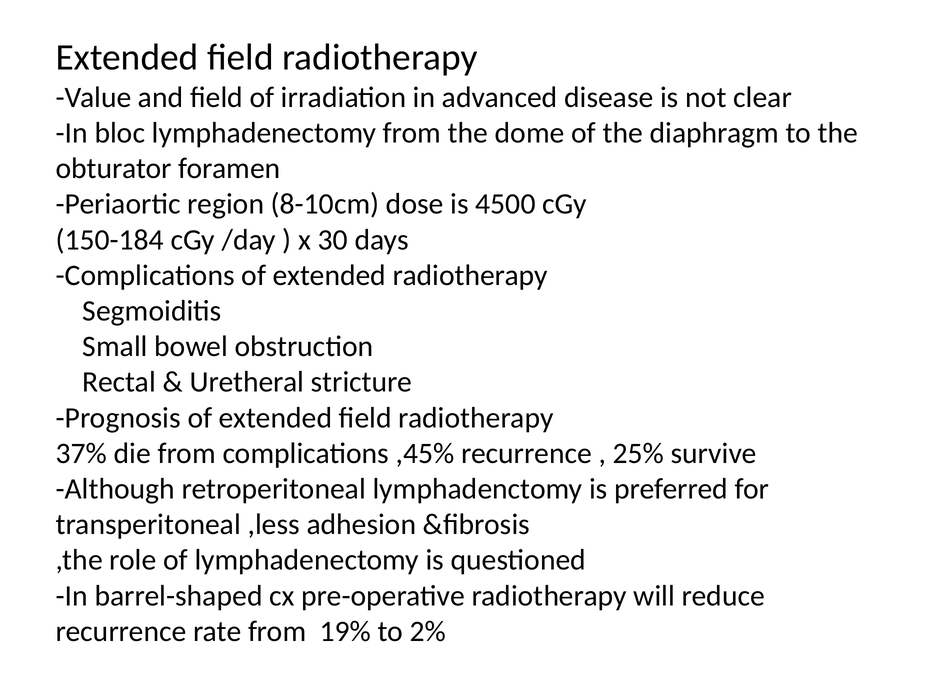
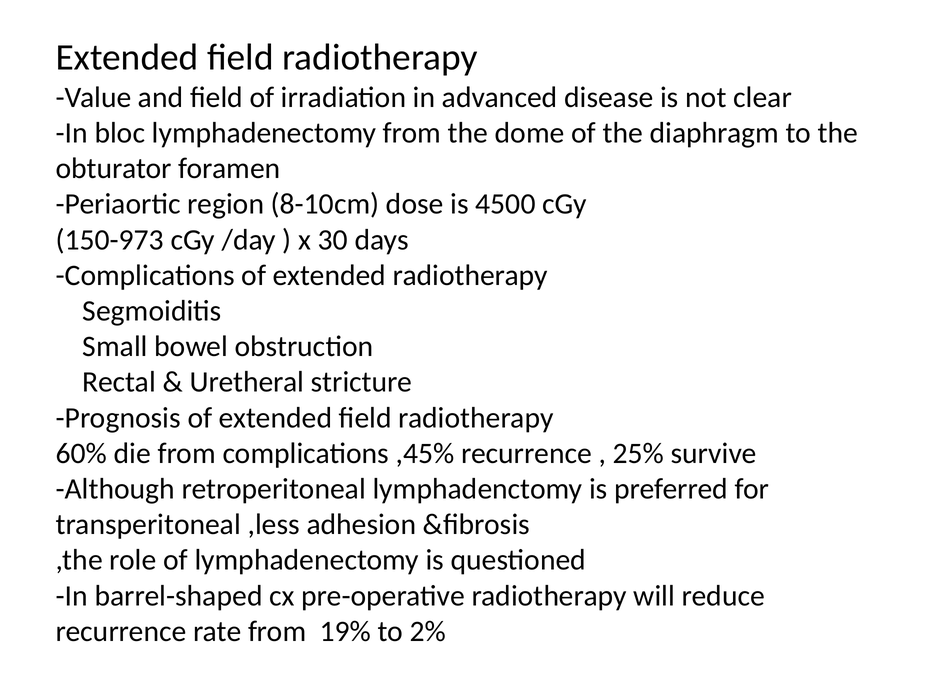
150-184: 150-184 -> 150-973 (110, 240)
37%: 37% -> 60% (81, 453)
